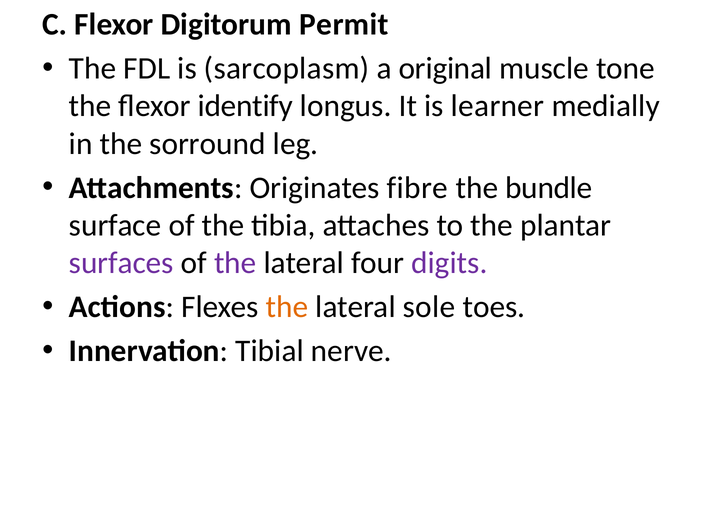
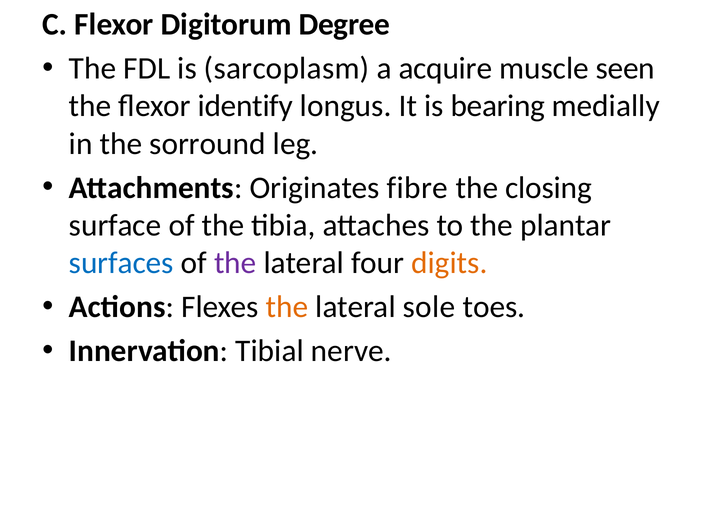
Permit: Permit -> Degree (344, 25)
original: original -> acquire (445, 69)
tone: tone -> seen (625, 69)
learner: learner -> bearing (498, 106)
bundle: bundle -> closing (549, 188)
surfaces colour: purple -> blue (121, 263)
digits colour: purple -> orange (449, 263)
